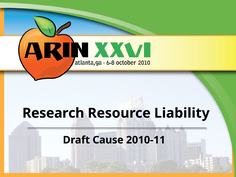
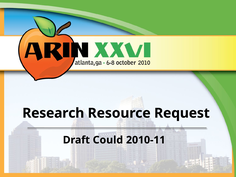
Liability: Liability -> Request (182, 113)
Cause: Cause -> Could (108, 140)
